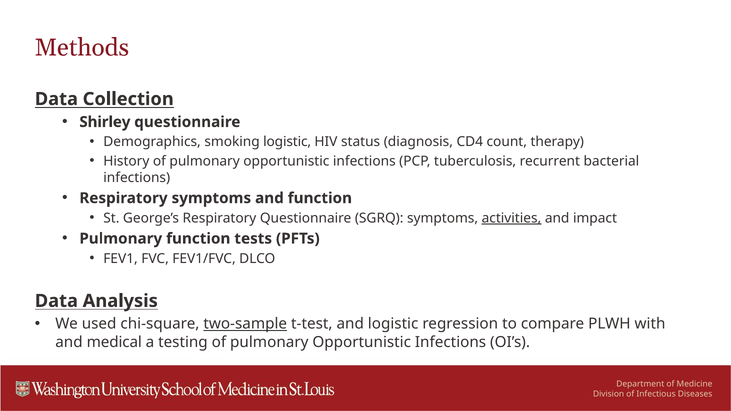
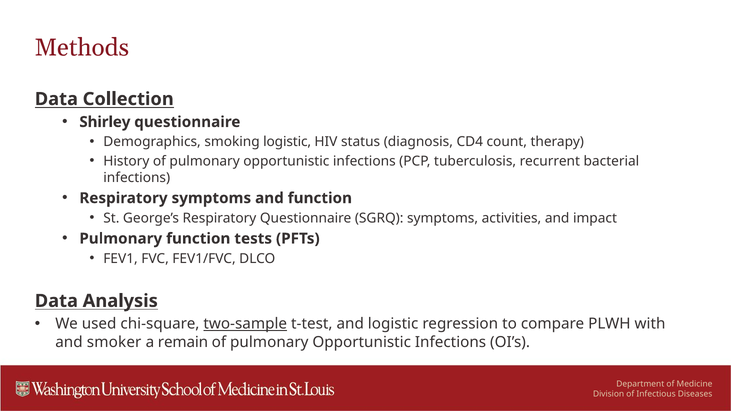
activities underline: present -> none (511, 218)
medical: medical -> smoker (114, 342)
testing: testing -> remain (183, 342)
